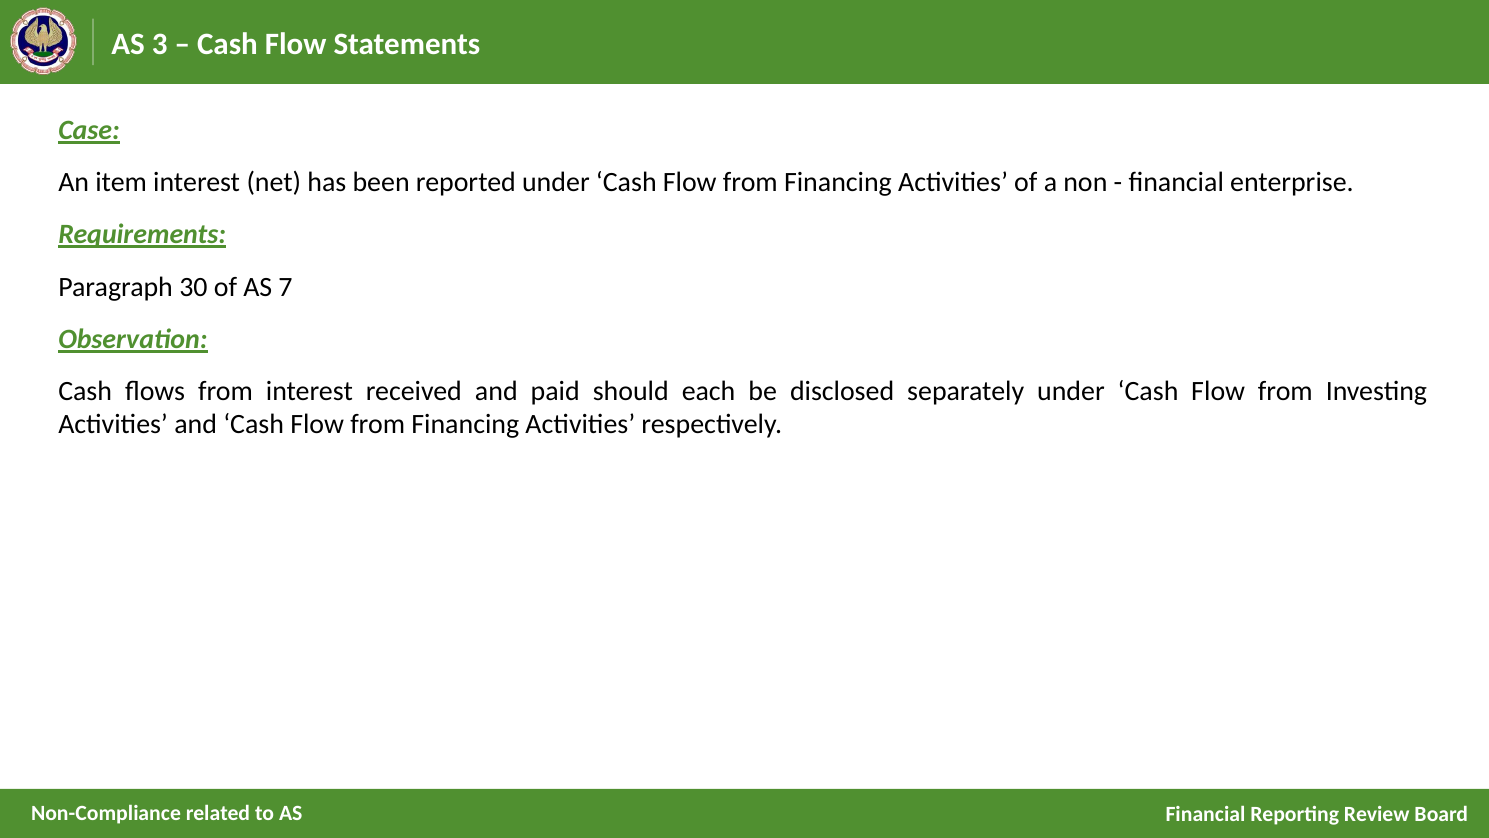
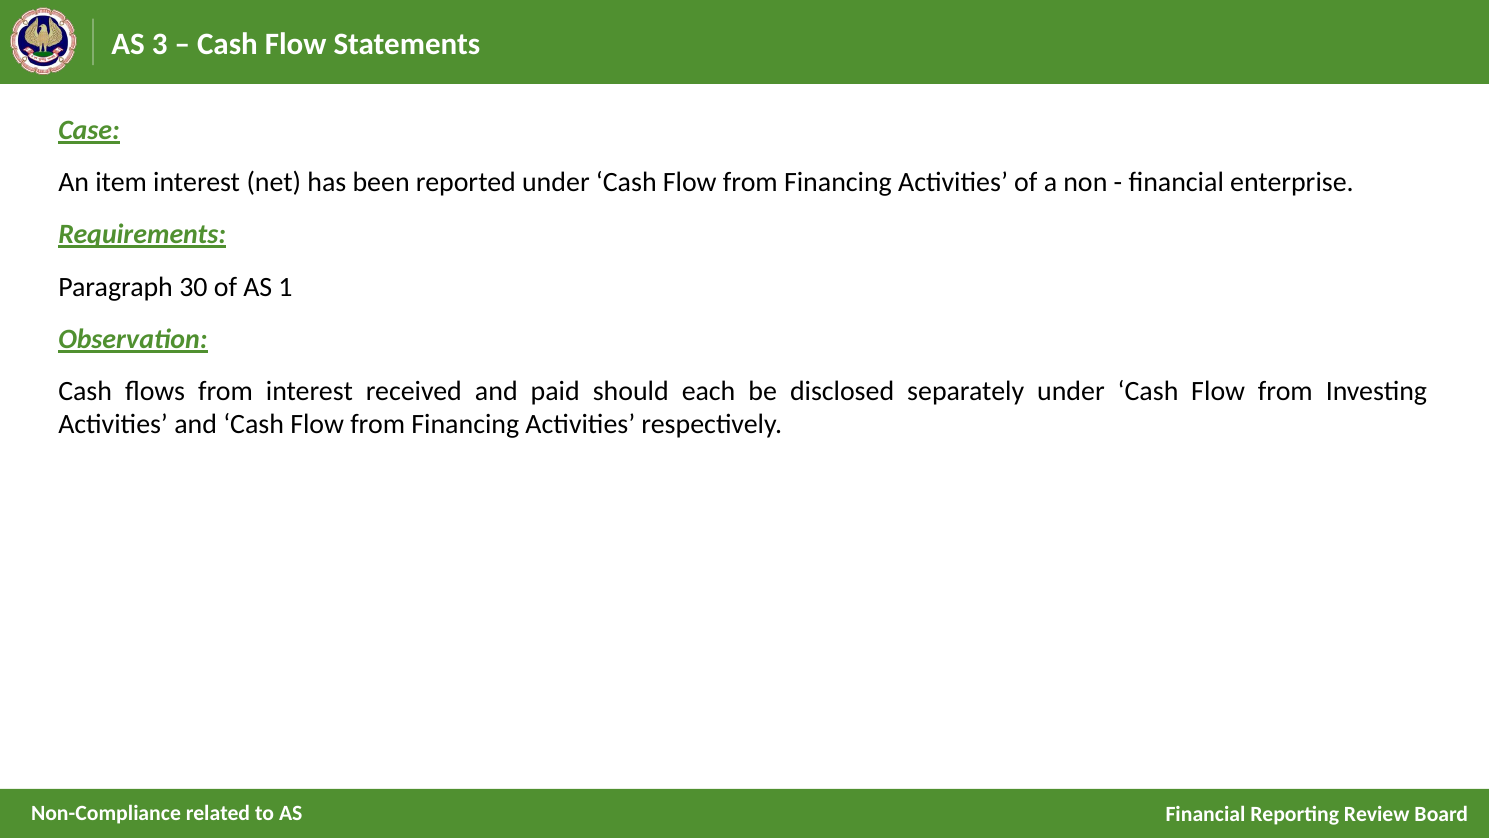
7: 7 -> 1 (286, 287)
